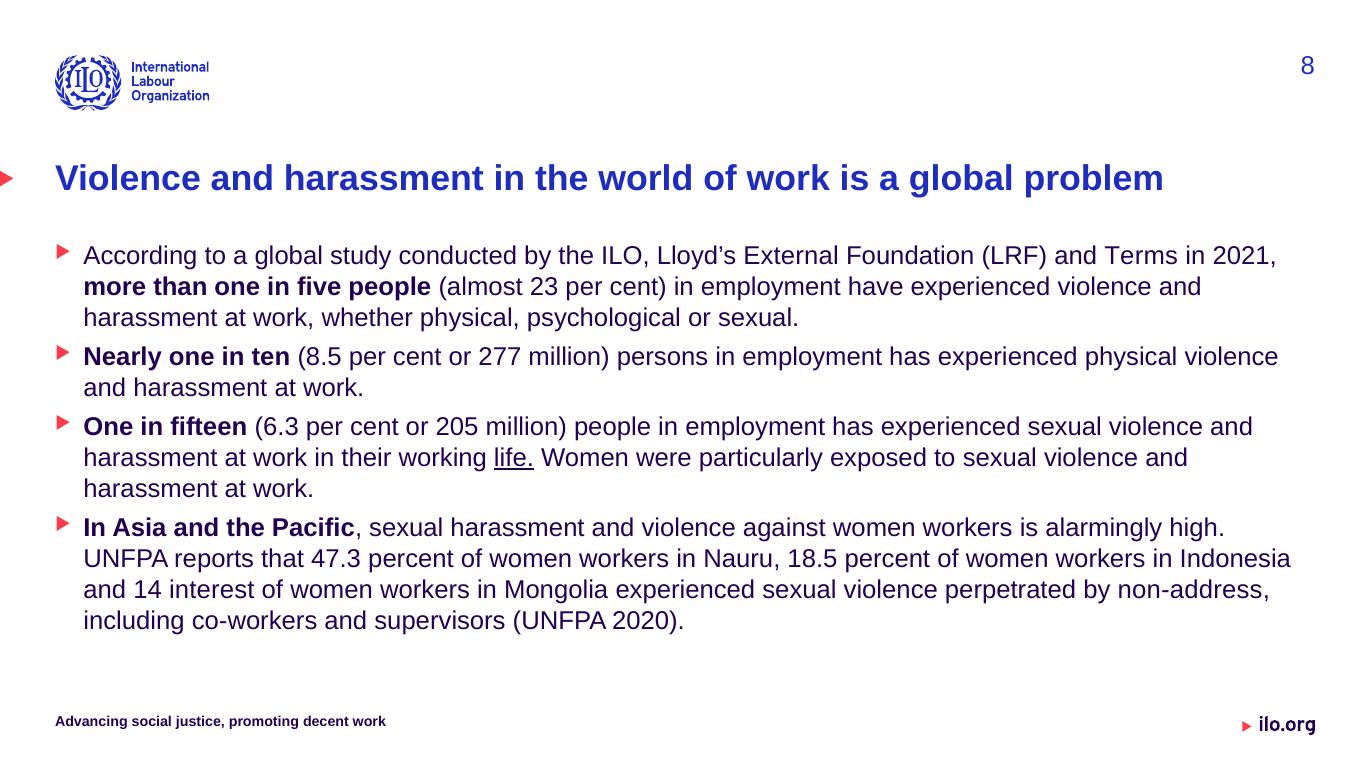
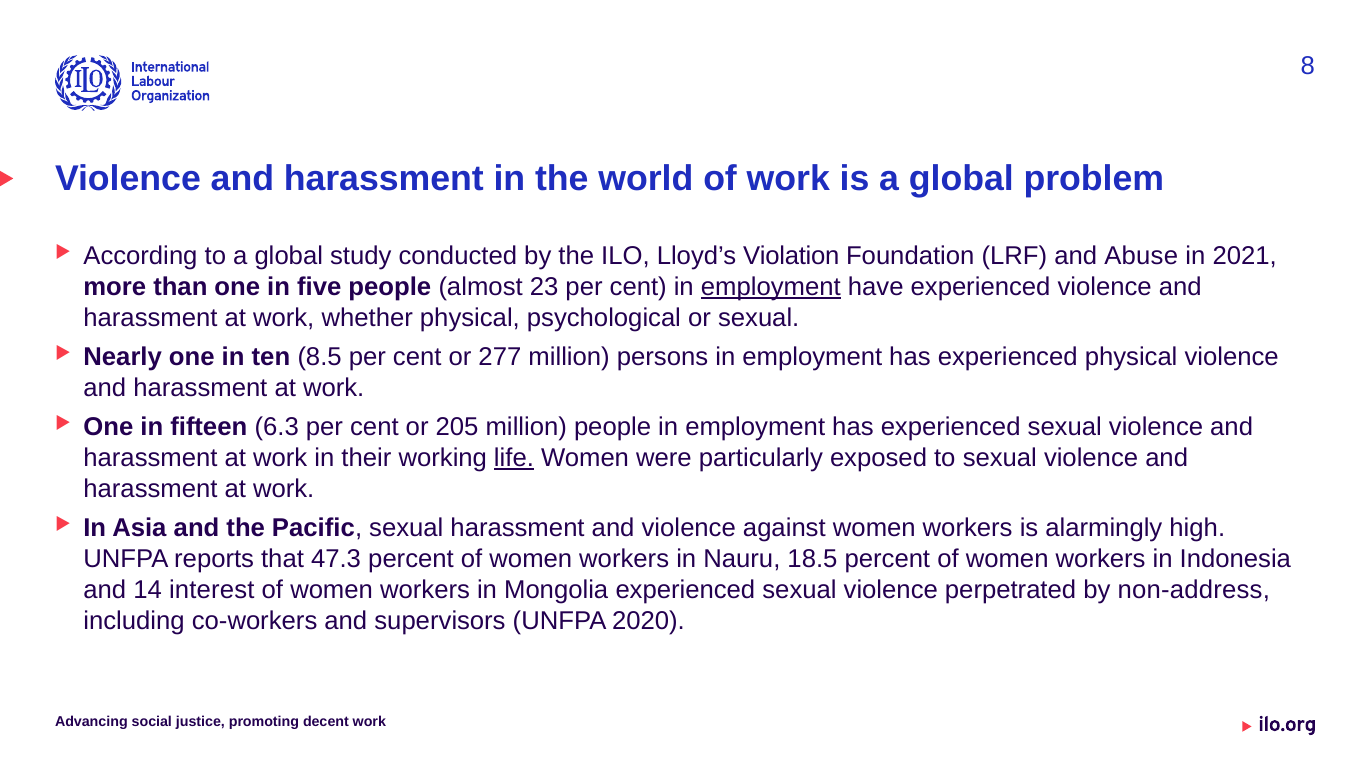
External: External -> Violation (791, 256)
Terms: Terms -> Abuse (1141, 256)
employment underline: none -> present (771, 287)
